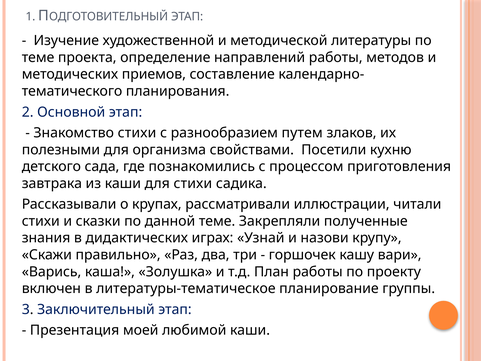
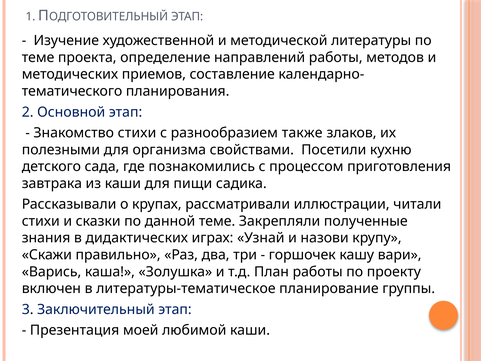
путем: путем -> также (302, 133)
для стихи: стихи -> пищи (193, 183)
